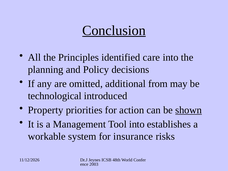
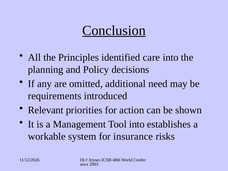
from: from -> need (158, 84)
technological: technological -> requirements (55, 96)
Property: Property -> Relevant (46, 110)
shown underline: present -> none (189, 110)
